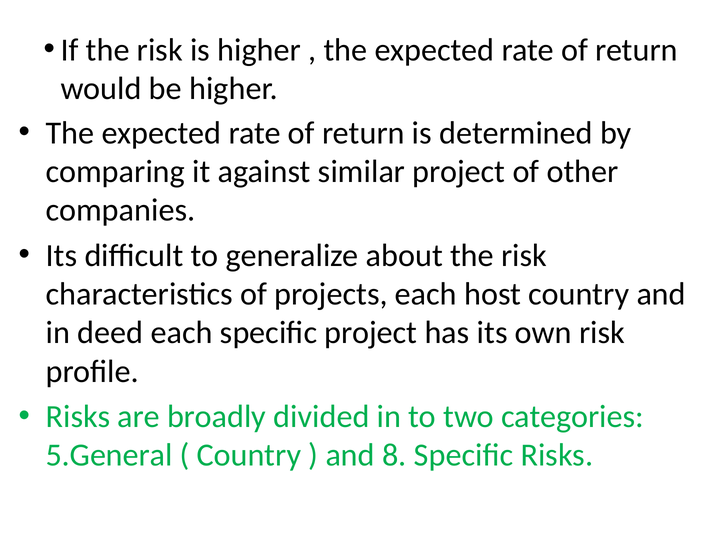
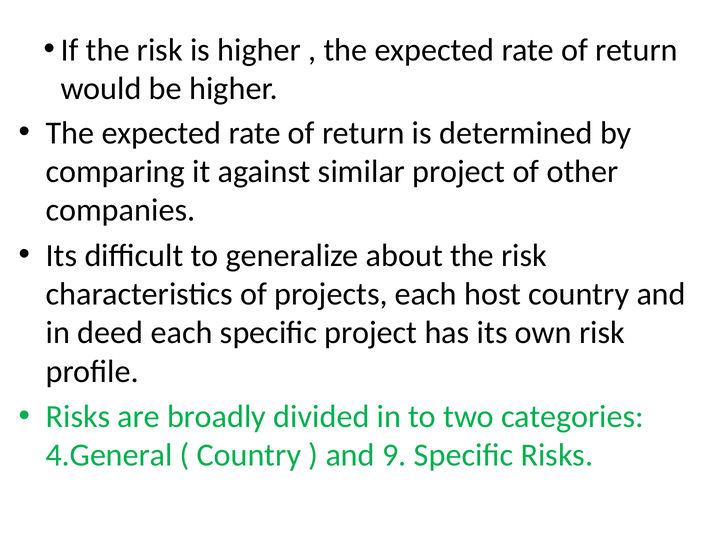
5.General: 5.General -> 4.General (109, 455)
8: 8 -> 9 (394, 455)
